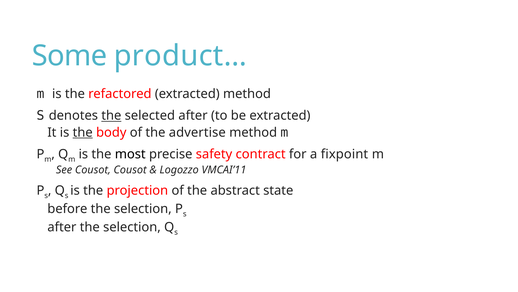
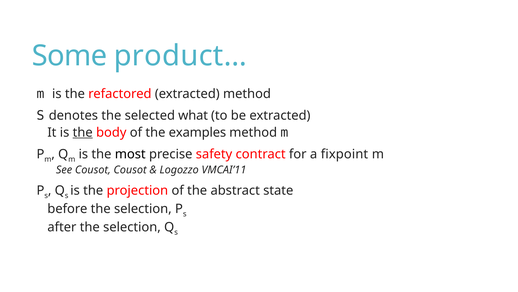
the underline: present -> none (111, 115)
selected after: after -> what (193, 115)
advertise: advertise -> examples (197, 132)
